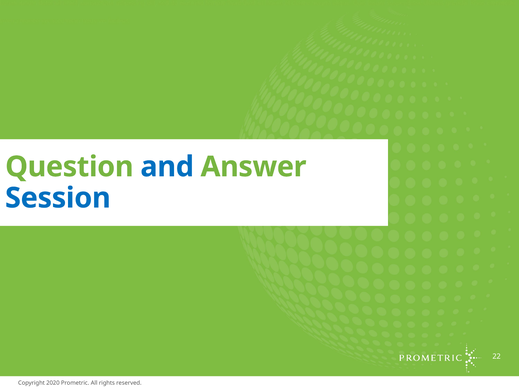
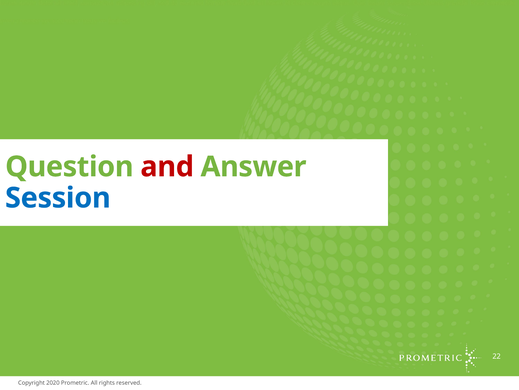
and colour: blue -> red (167, 166)
